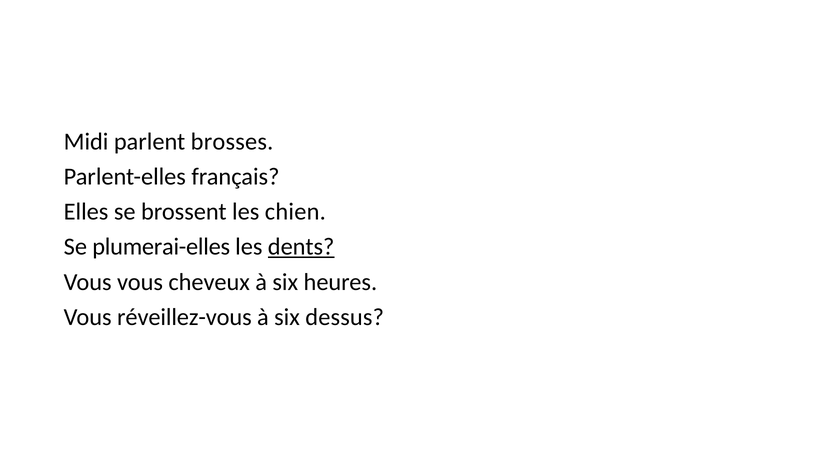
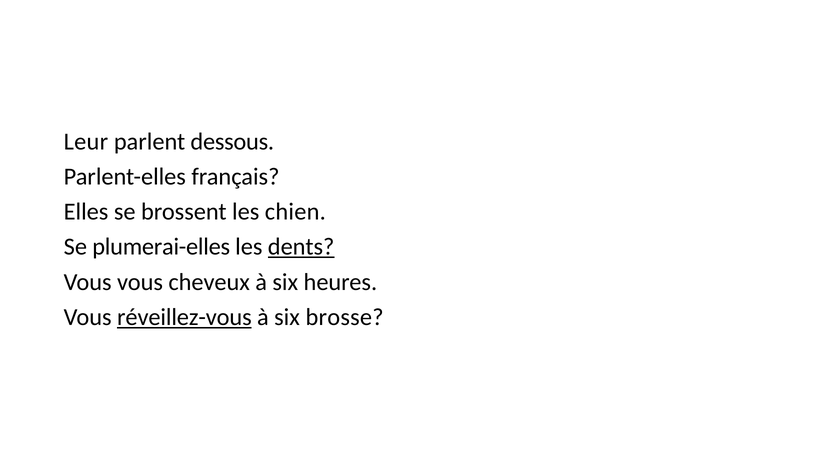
Midi: Midi -> Leur (86, 141)
brosses: brosses -> dessous (232, 141)
réveillez-vous underline: none -> present (184, 317)
dessus: dessus -> brosse (345, 317)
